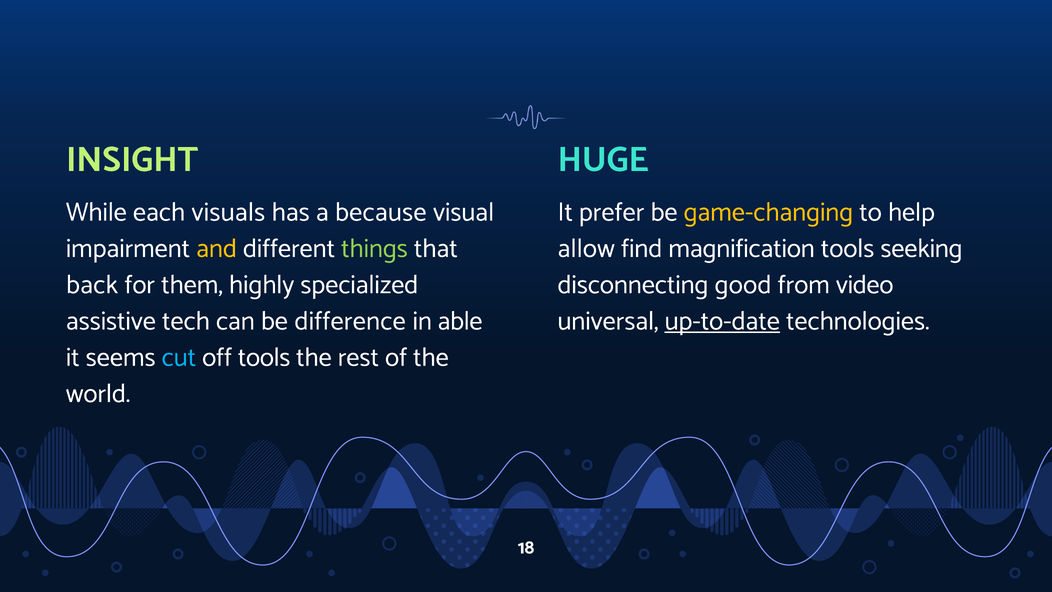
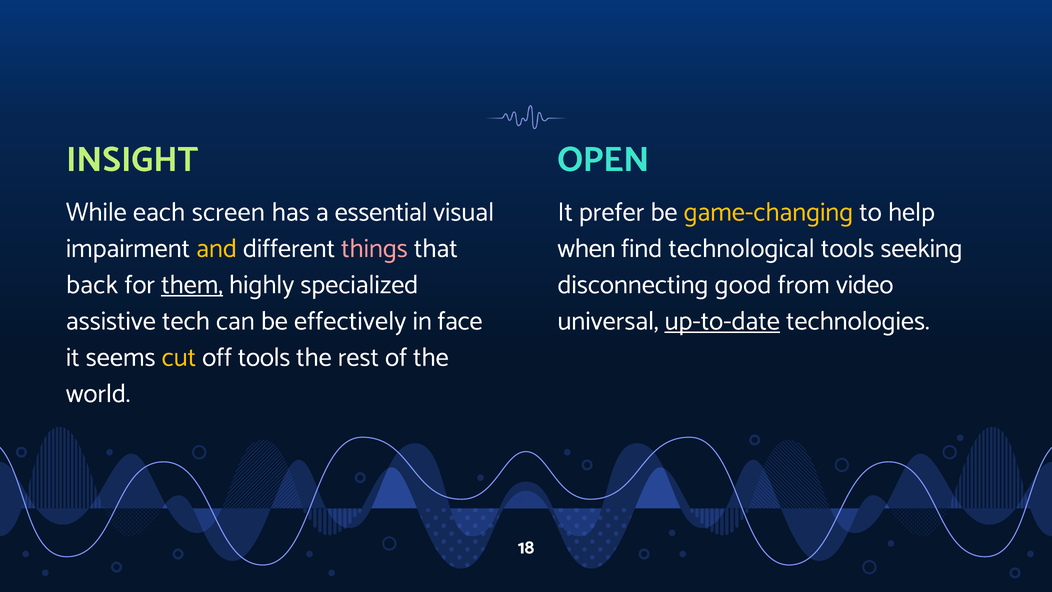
HUGE: HUGE -> OPEN (603, 159)
visuals: visuals -> screen (228, 212)
because: because -> essential (381, 212)
things colour: light green -> pink (374, 248)
allow: allow -> when (586, 248)
magnification: magnification -> technological (742, 248)
them underline: none -> present (192, 284)
difference: difference -> effectively (350, 321)
able: able -> face (460, 321)
cut colour: light blue -> yellow (179, 357)
